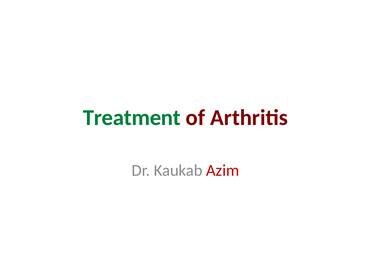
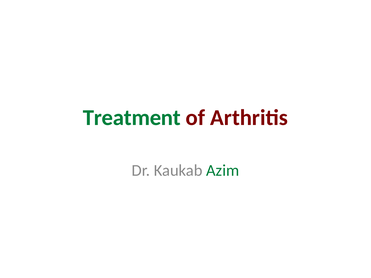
Azim colour: red -> green (223, 171)
